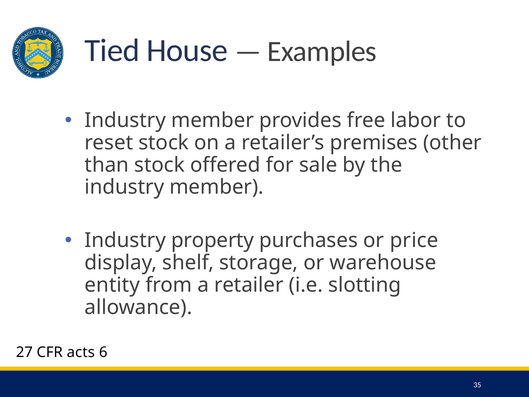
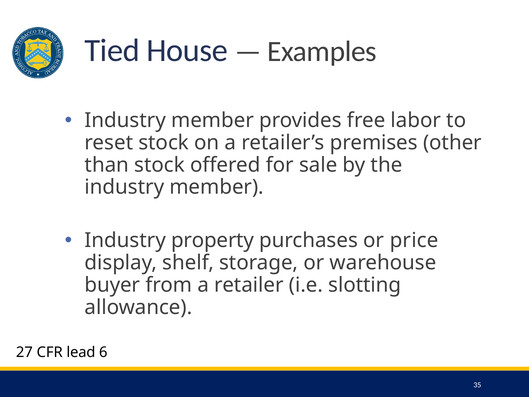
entity: entity -> buyer (112, 285)
acts: acts -> lead (81, 352)
